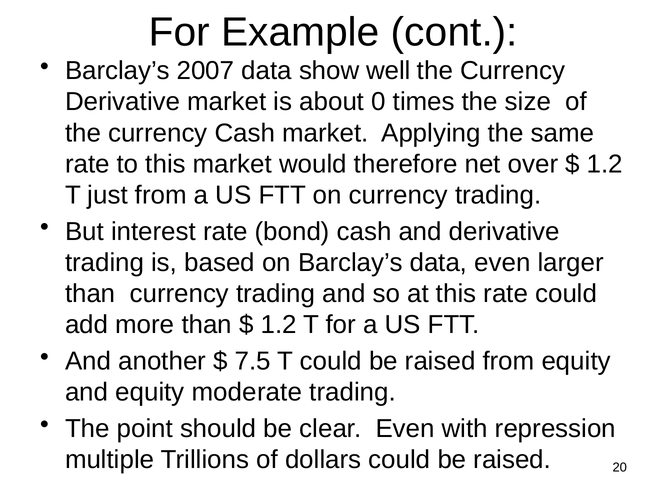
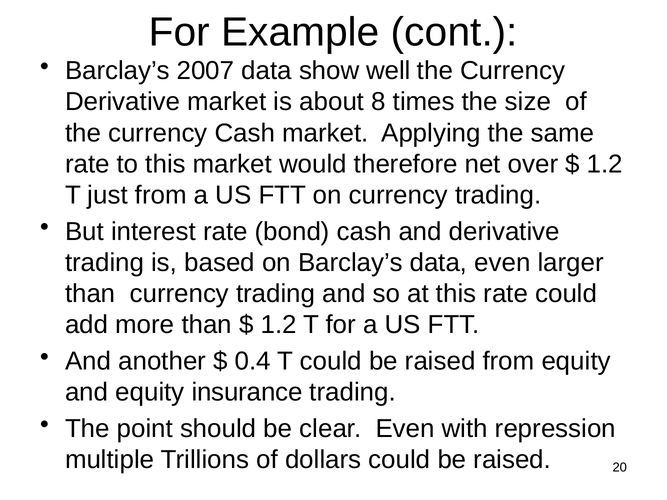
0: 0 -> 8 (379, 102)
7.5: 7.5 -> 0.4 (253, 361)
moderate: moderate -> insurance (247, 393)
